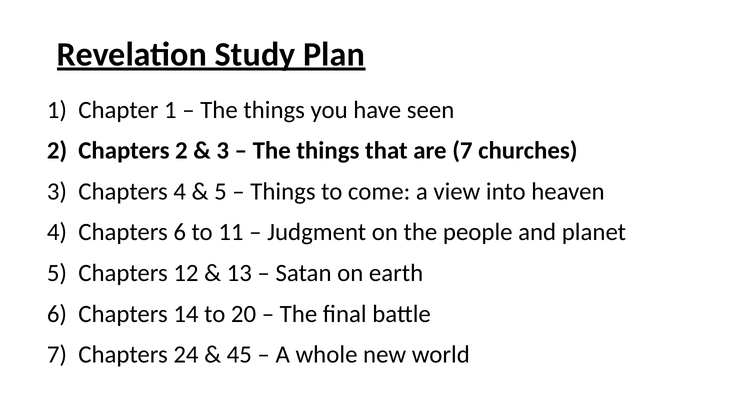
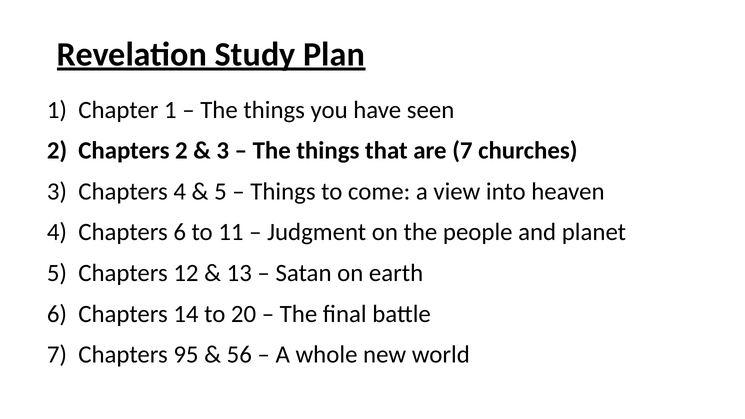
24: 24 -> 95 (186, 355)
45: 45 -> 56 (239, 355)
